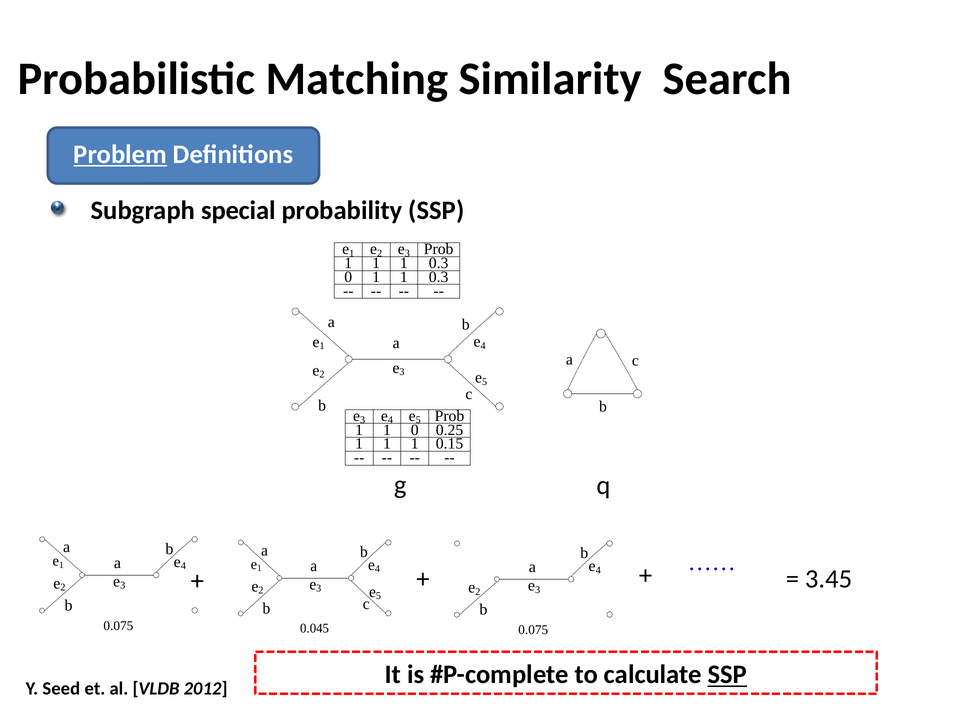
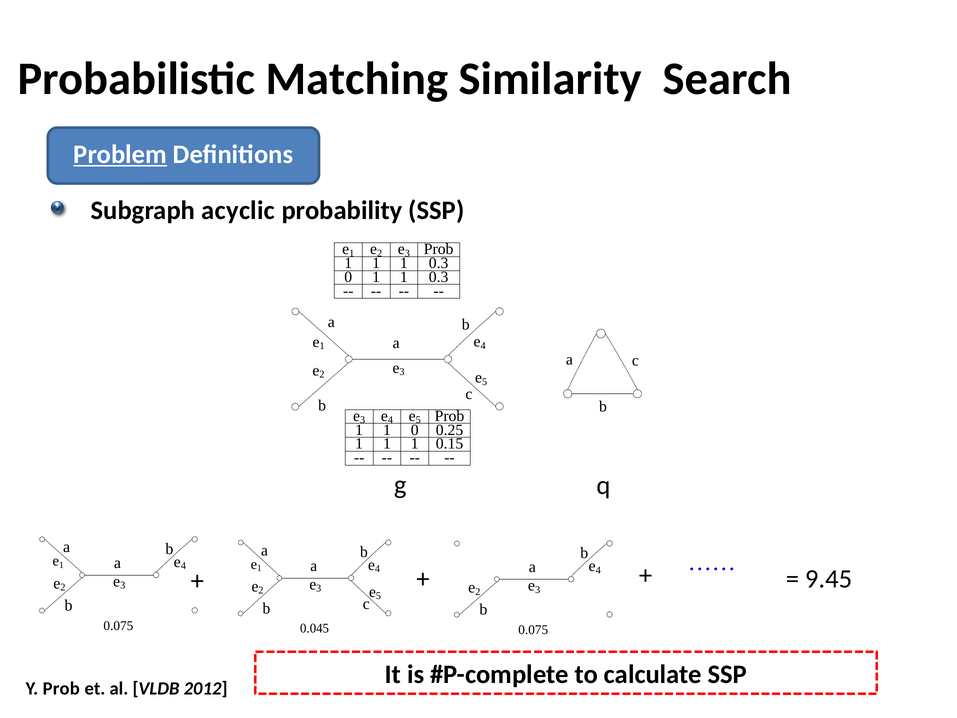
special: special -> acyclic (238, 210)
3.45: 3.45 -> 9.45 (829, 579)
SSP underline: present -> none (727, 674)
Y Seed: Seed -> Prob (61, 688)
